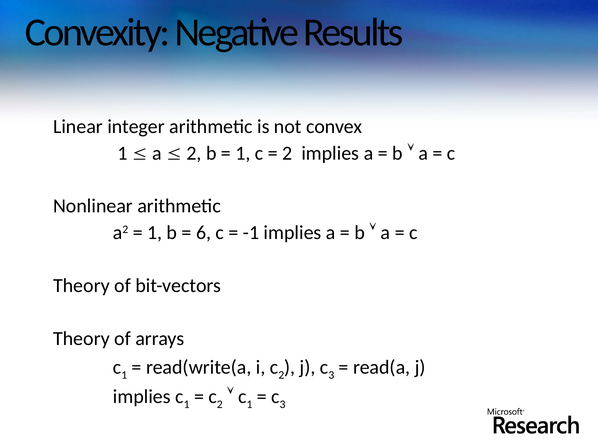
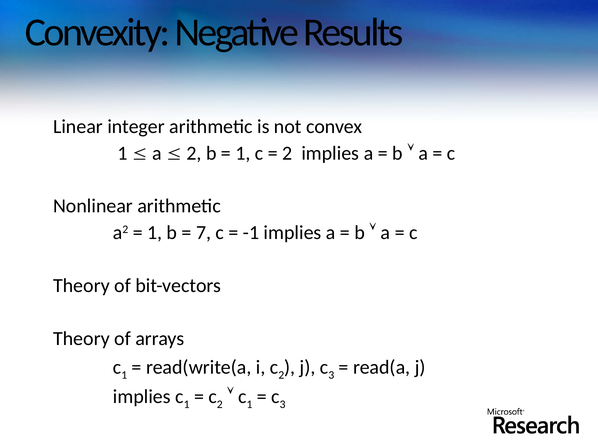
6: 6 -> 7 (204, 233)
